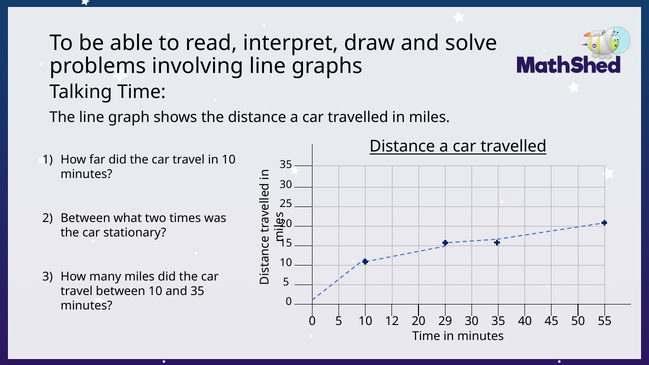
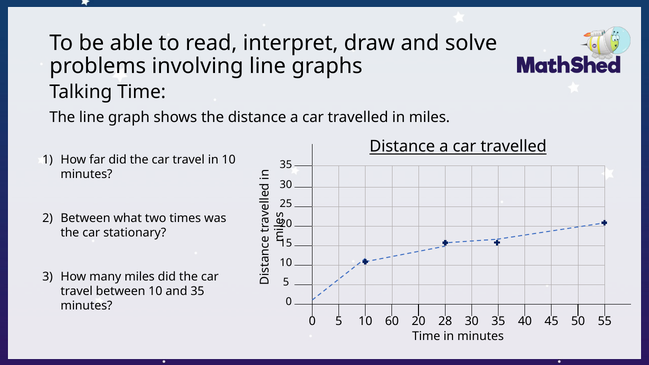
12: 12 -> 60 (392, 321)
29: 29 -> 28 (445, 321)
